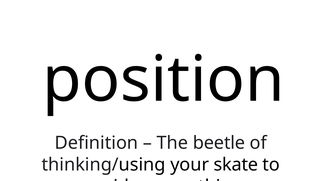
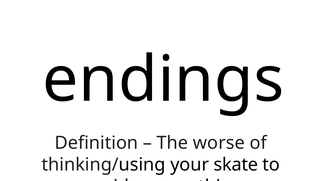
position: position -> endings (163, 80)
beetle: beetle -> worse (219, 143)
